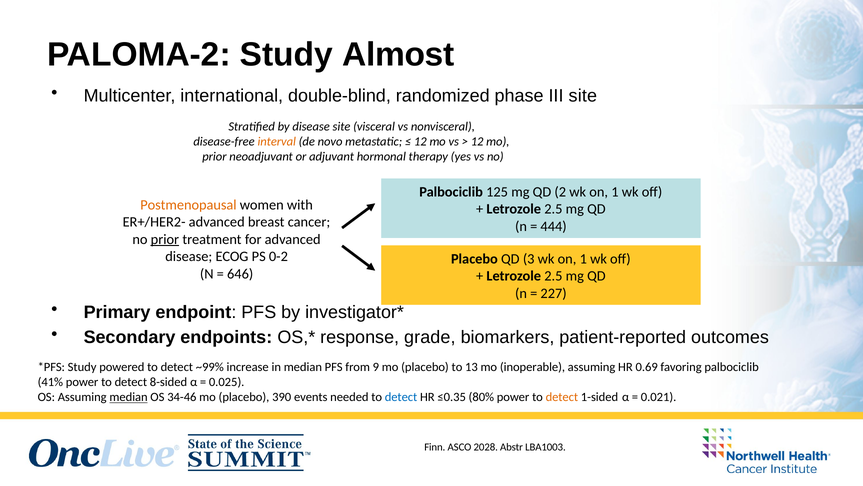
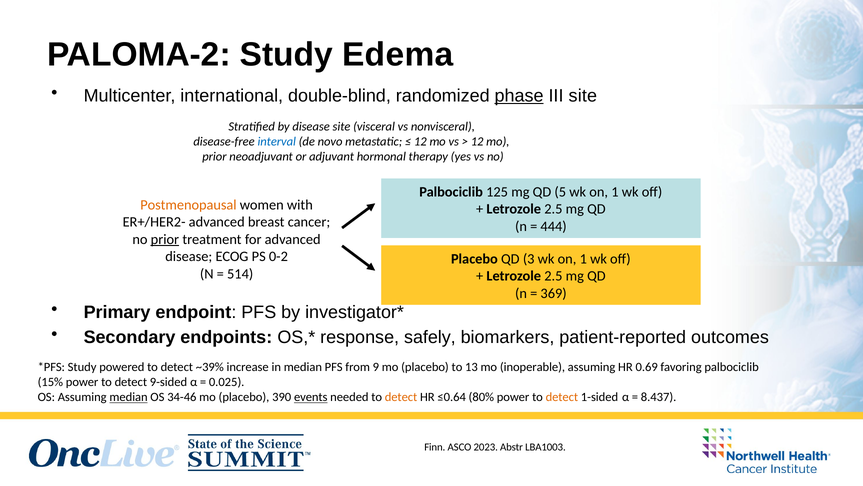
Almost: Almost -> Edema (398, 54)
phase underline: none -> present (519, 96)
interval colour: orange -> blue (277, 142)
2: 2 -> 5 (560, 192)
646: 646 -> 514 (240, 274)
227: 227 -> 369 (554, 293)
grade: grade -> safely (430, 337)
~99%: ~99% -> ~39% (210, 367)
41%: 41% -> 15% (50, 382)
8-sided: 8-sided -> 9-sided (168, 382)
events underline: none -> present (311, 397)
detect colour: blue -> orange (401, 397)
≤0.35: ≤0.35 -> ≤0.64 (452, 397)
0.021: 0.021 -> 8.437 (659, 397)
2028: 2028 -> 2023 (486, 447)
